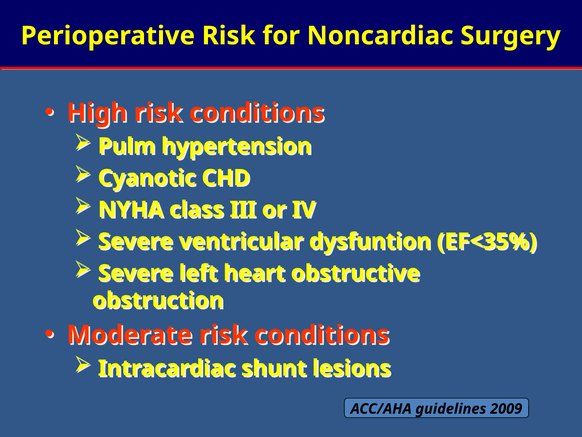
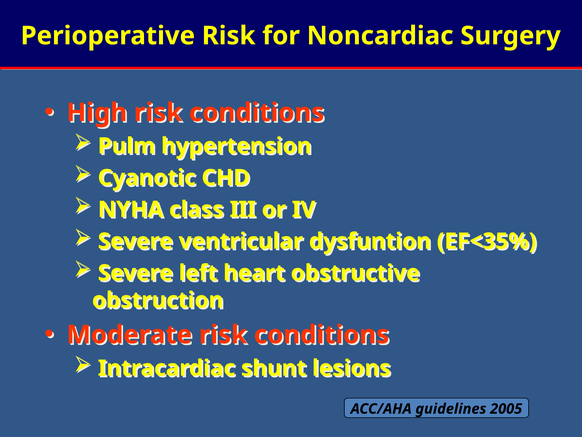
2009: 2009 -> 2005 (506, 408)
